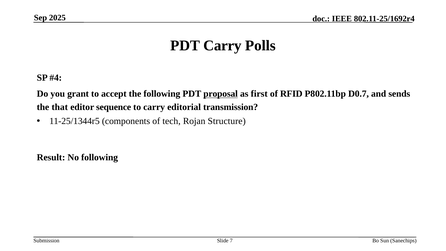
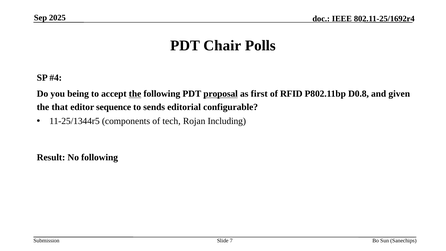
PDT Carry: Carry -> Chair (222, 46)
grant: grant -> being (78, 94)
the underline: none -> present (135, 94)
D0.7: D0.7 -> D0.8 (359, 94)
sends: sends -> given (399, 94)
to carry: carry -> sends (154, 107)
transmission: transmission -> configurable (231, 107)
Structure: Structure -> Including (227, 121)
